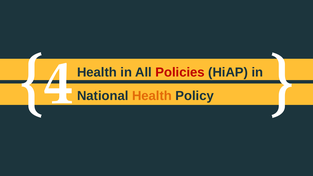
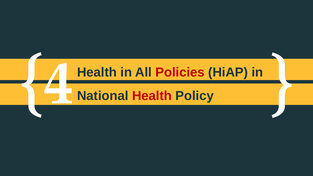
Health colour: orange -> red (152, 96)
